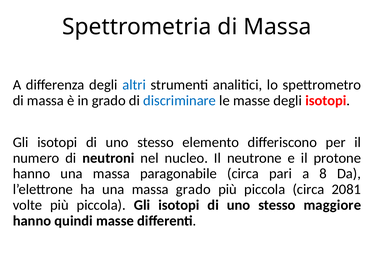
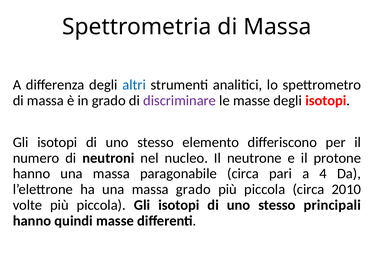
discriminare colour: blue -> purple (180, 101)
8: 8 -> 4 (323, 174)
2081: 2081 -> 2010 (346, 190)
maggiore: maggiore -> principali (332, 205)
